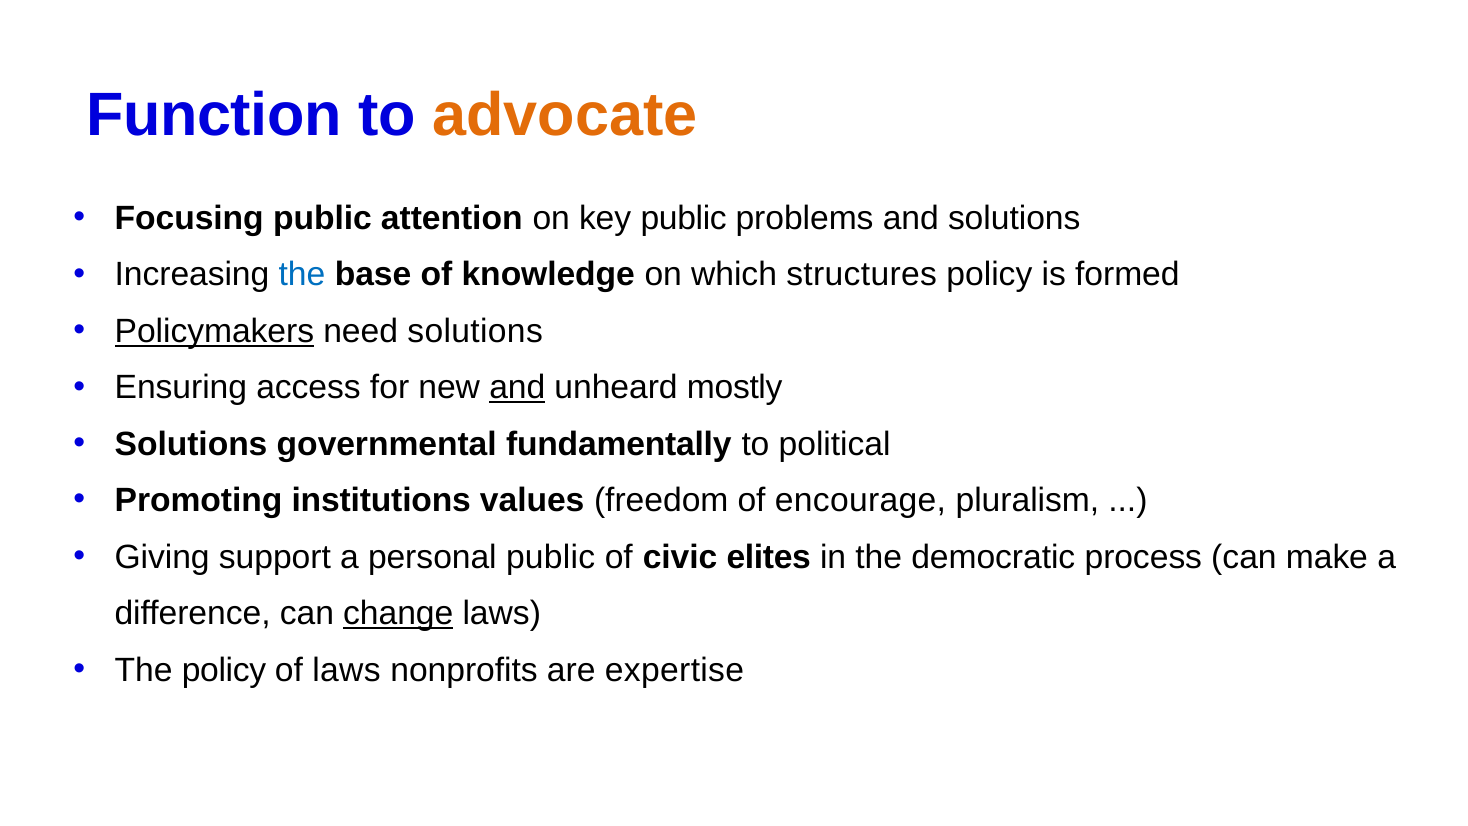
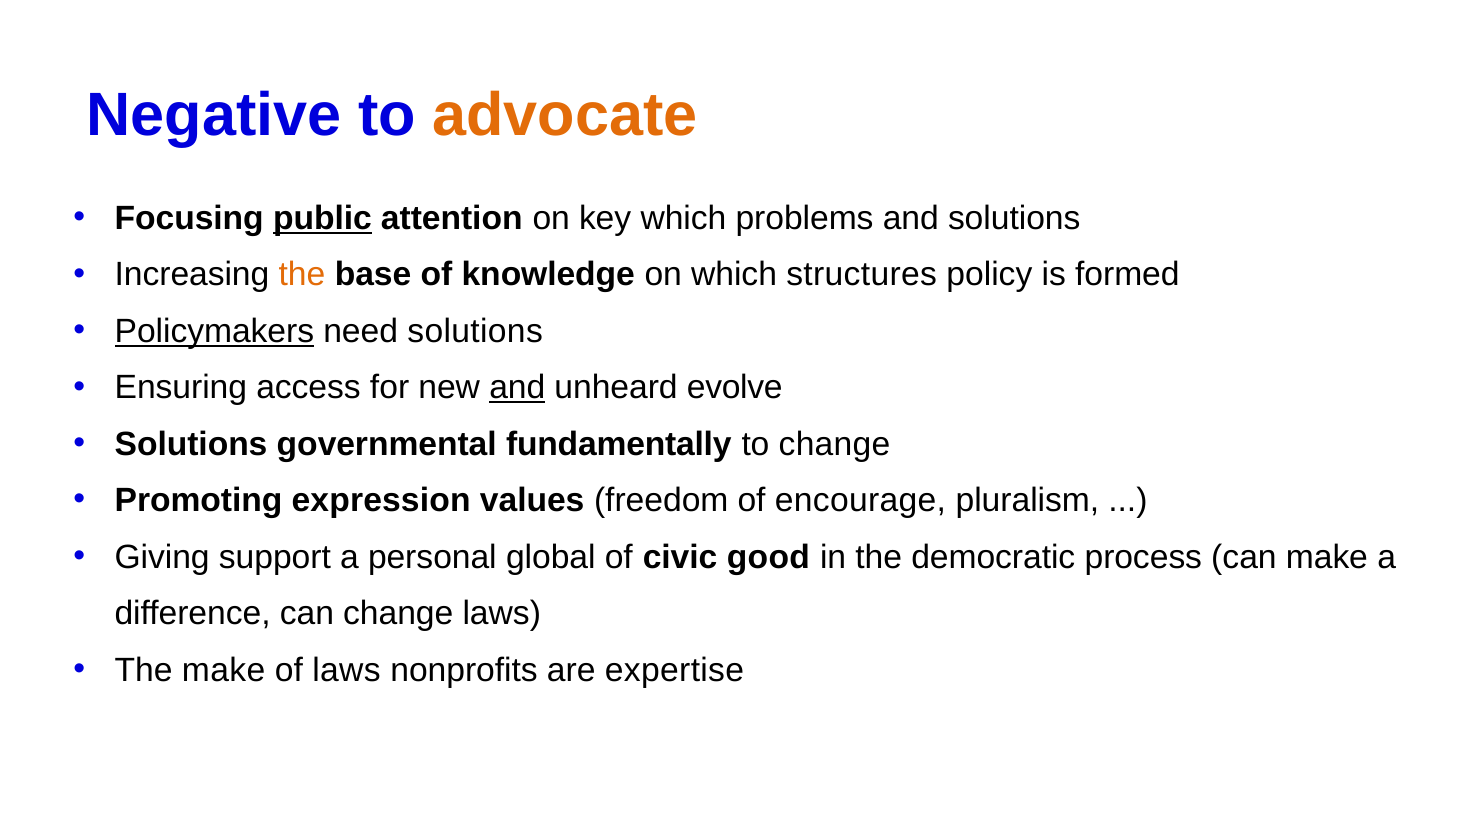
Function: Function -> Negative (214, 115)
public underline: none -> present (322, 218)
key public: public -> which (683, 218)
the colour: blue -> orange (302, 275)
mostly: mostly -> evolve (735, 388)
to political: political -> change (834, 444)
institutions: institutions -> expression (381, 501)
personal public: public -> global (551, 557)
elites: elites -> good (768, 557)
change underline: present -> none (398, 614)
The policy: policy -> make (224, 670)
